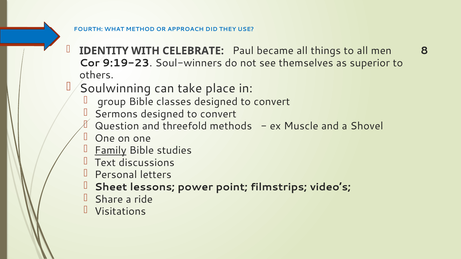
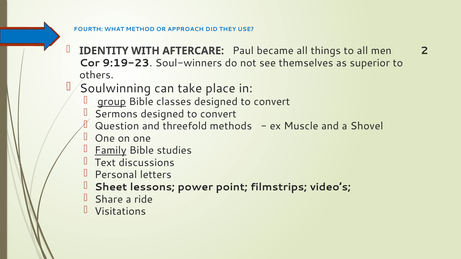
CELEBRATE: CELEBRATE -> AFTERCARE (193, 51)
8: 8 -> 2 (424, 51)
group underline: none -> present (112, 102)
